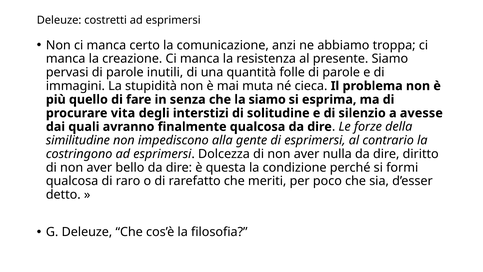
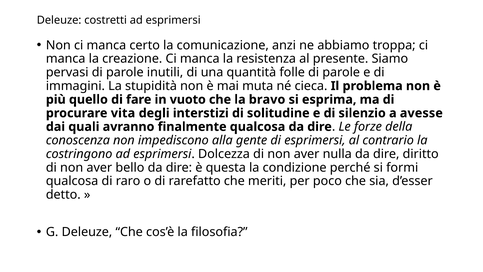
senza: senza -> vuoto (188, 99)
la siamo: siamo -> bravo (267, 99)
similitudine: similitudine -> conoscenza (78, 140)
